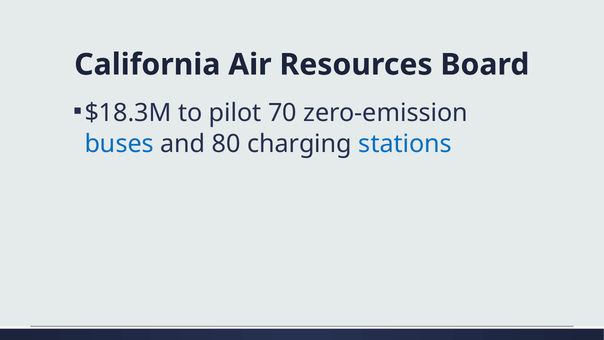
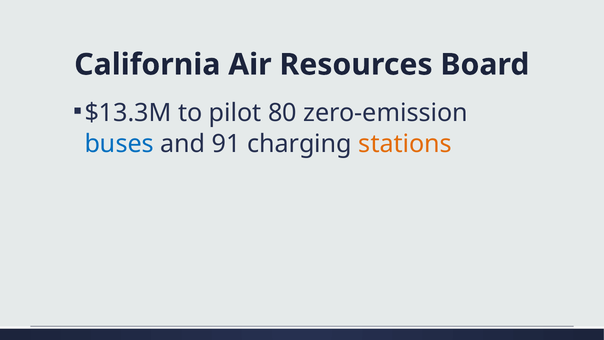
$18.3M: $18.3M -> $13.3M (128, 113)
70: 70 -> 80 (282, 113)
80: 80 -> 91 (226, 144)
stations colour: blue -> orange (405, 144)
